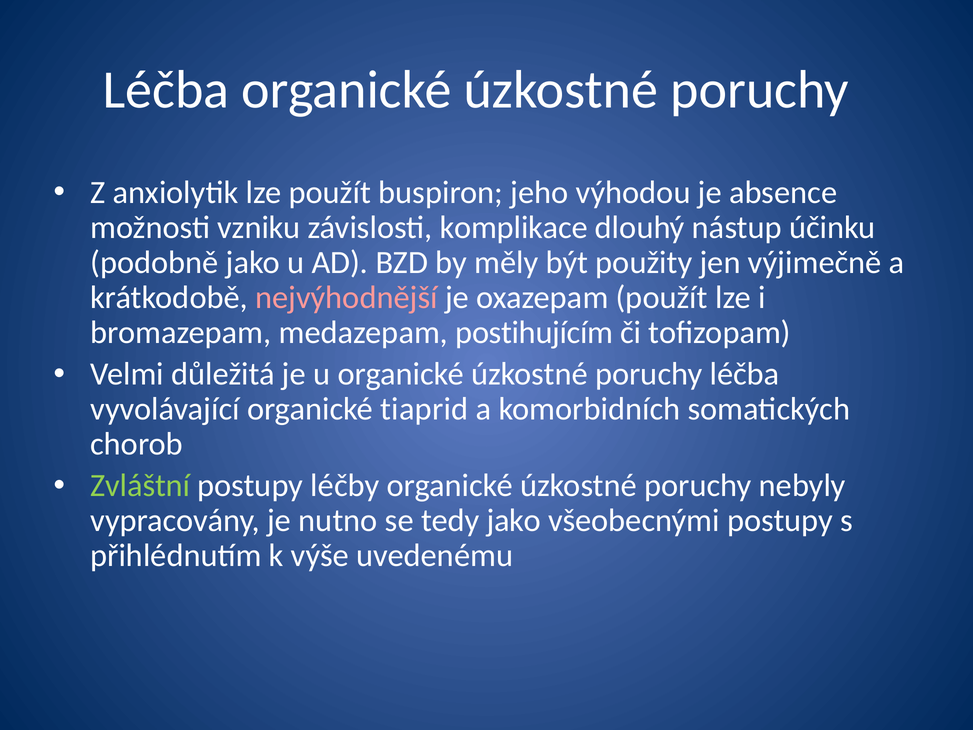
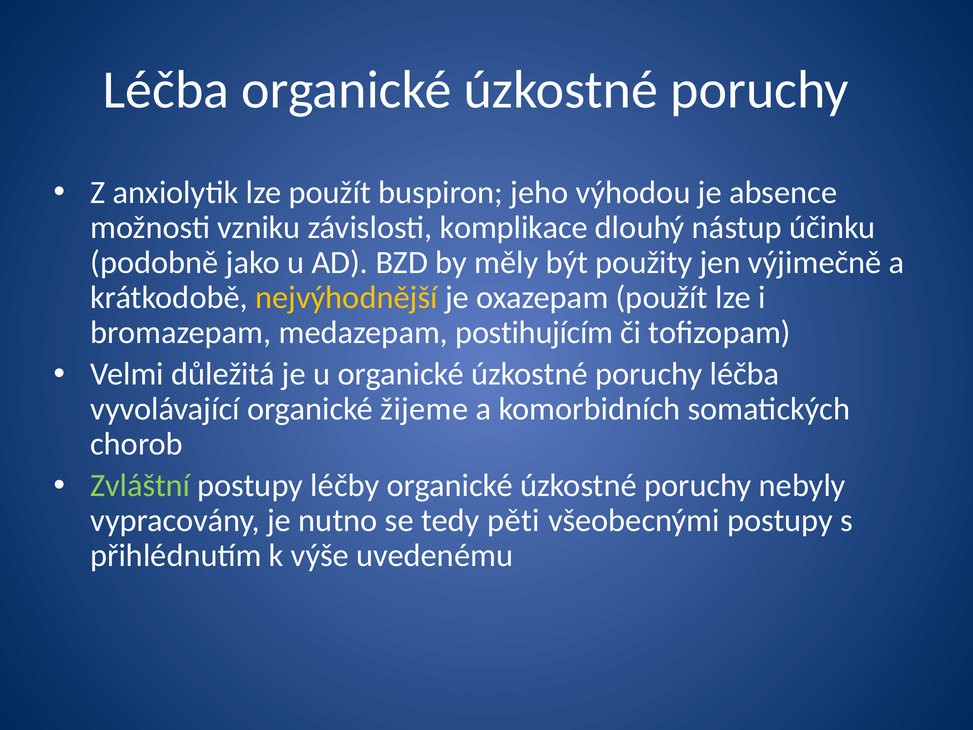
nejvýhodnější colour: pink -> yellow (346, 298)
tiaprid: tiaprid -> žijeme (424, 409)
tedy jako: jako -> pěti (514, 521)
